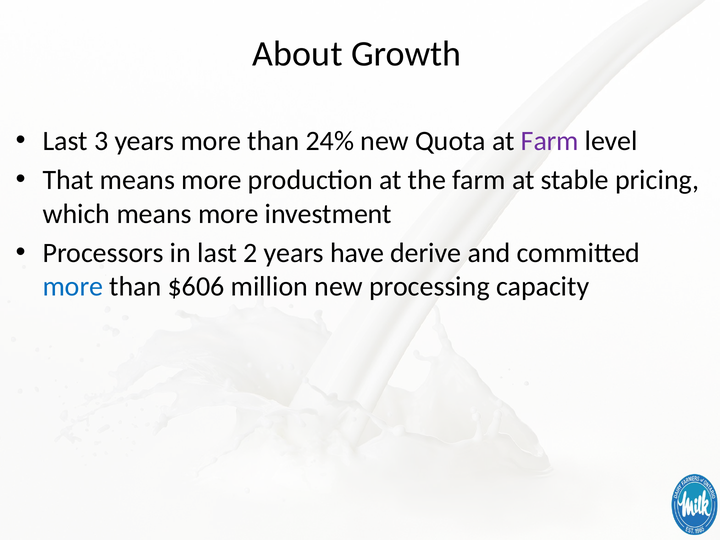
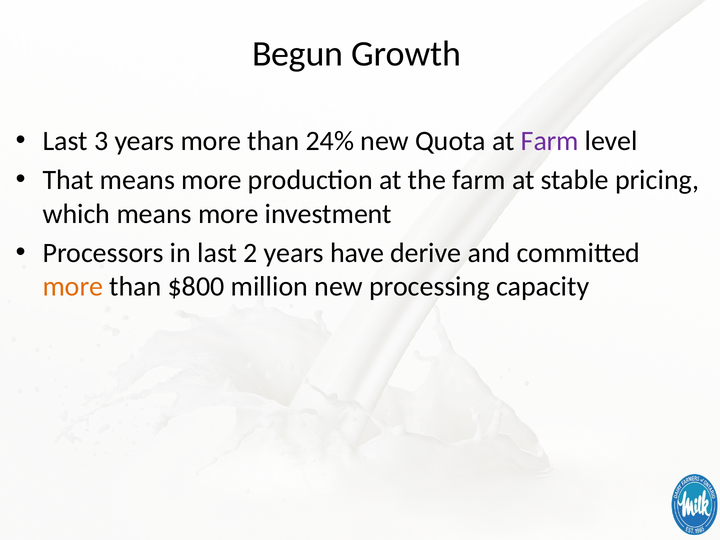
About: About -> Begun (298, 54)
more colour: blue -> orange (73, 286)
$606: $606 -> $800 (196, 286)
